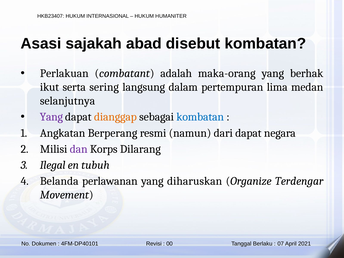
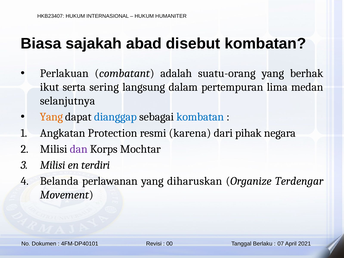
Asasi: Asasi -> Biasa (41, 44)
maka-orang: maka-orang -> suatu-orang (227, 73)
Yang colour: purple -> orange (51, 117)
dianggap colour: orange -> blue (115, 117)
Berperang: Berperang -> Protection (113, 133)
namun: namun -> karena (190, 133)
dari dapat: dapat -> pihak (248, 133)
Dilarang: Dilarang -> Mochtar (140, 149)
Ilegal: Ilegal -> Milisi (53, 165)
tubuh: tubuh -> terdiri (96, 165)
